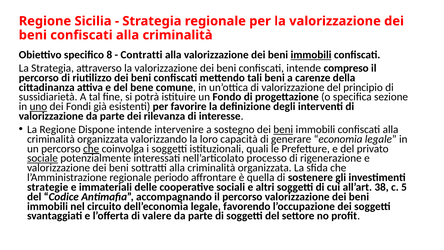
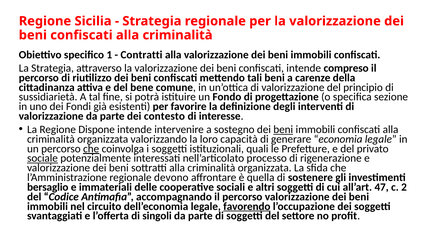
8: 8 -> 1 (109, 55)
immobili underline: present -> none (311, 55)
uno underline: present -> none (38, 106)
rilevanza: rilevanza -> contesto (164, 116)
periodo: periodo -> devono (171, 177)
strategie: strategie -> bersaglio (48, 187)
38: 38 -> 47 (382, 187)
5: 5 -> 2 (404, 187)
favorendo underline: none -> present (247, 206)
valere: valere -> singoli (157, 216)
